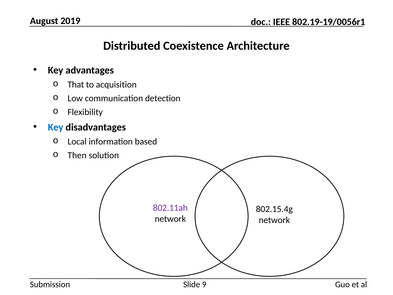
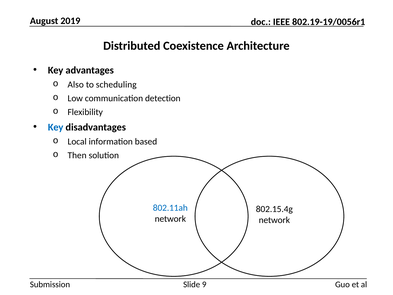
That: That -> Also (76, 84)
acquisition: acquisition -> scheduling (116, 84)
802.11ah colour: purple -> blue (170, 208)
